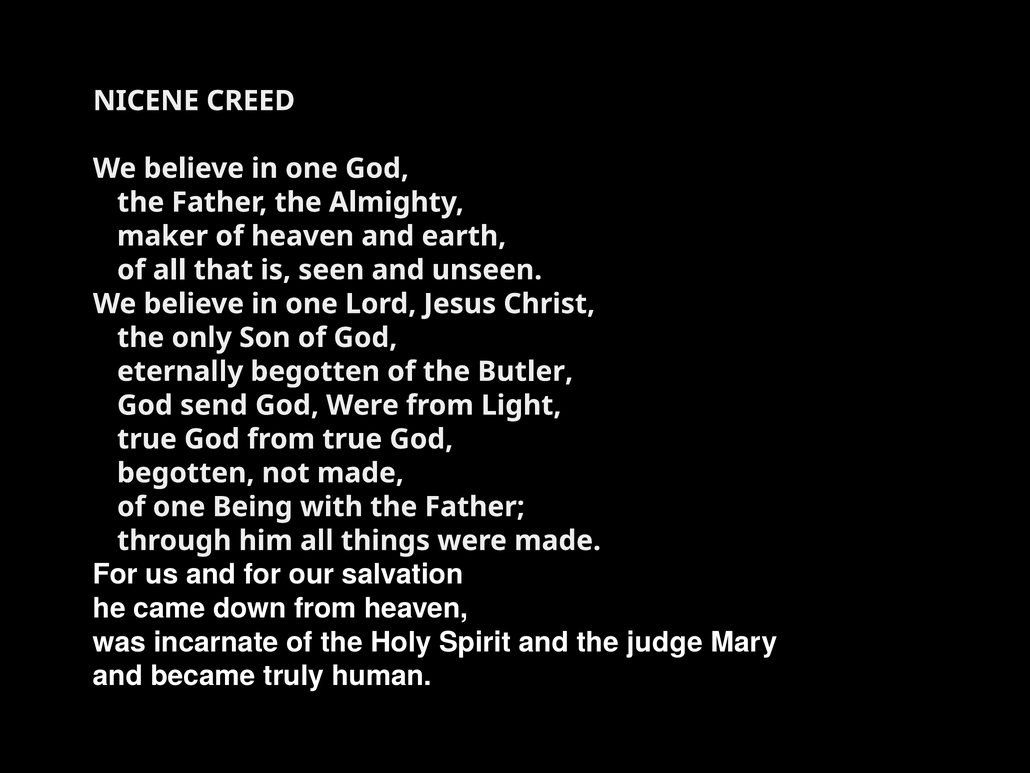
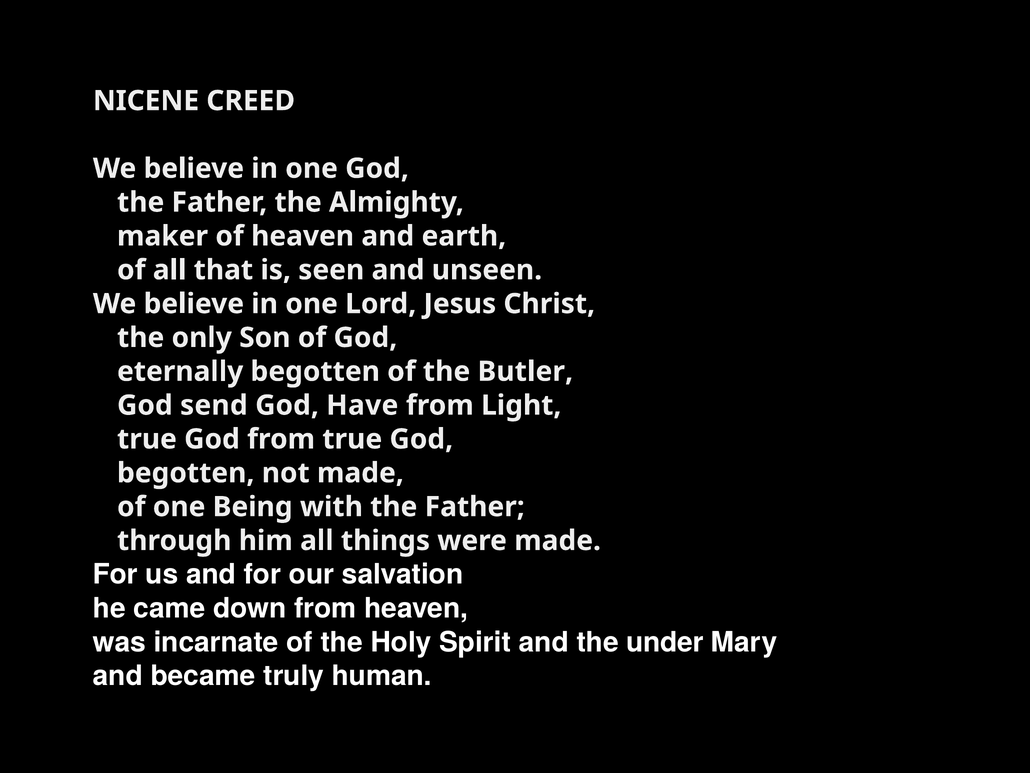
God Were: Were -> Have (362, 405)
judge: judge -> under (665, 642)
